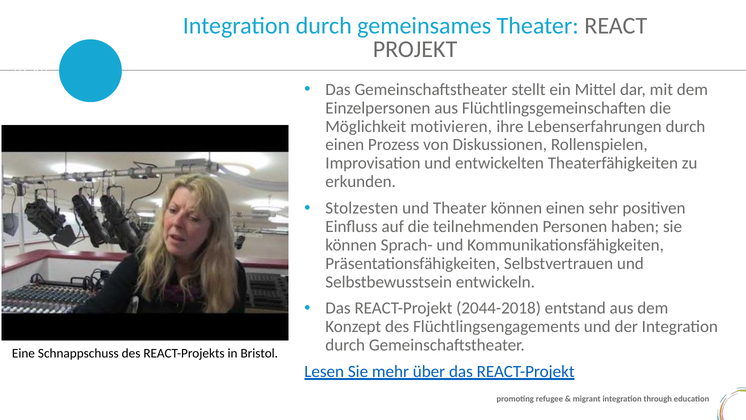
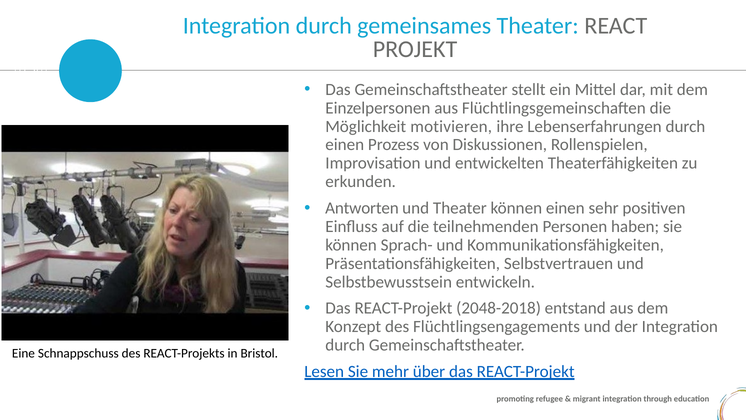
Stolzesten: Stolzesten -> Antworten (362, 208)
2044-2018: 2044-2018 -> 2048-2018 (499, 308)
